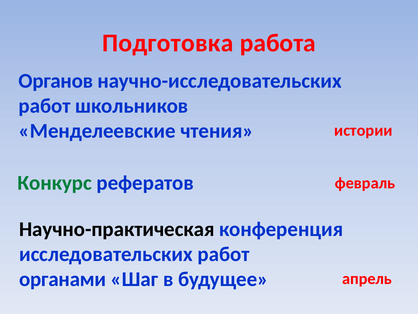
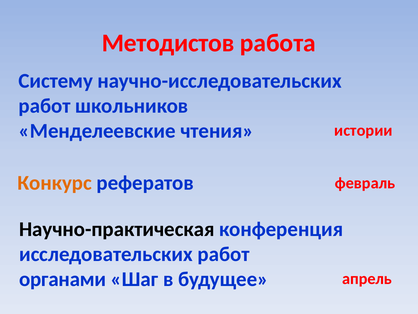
Подготовка: Подготовка -> Методистов (168, 43)
Органов: Органов -> Систему (56, 81)
Конкурс colour: green -> orange (55, 183)
